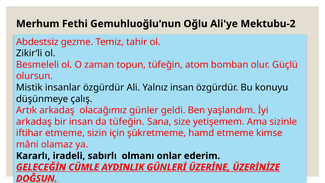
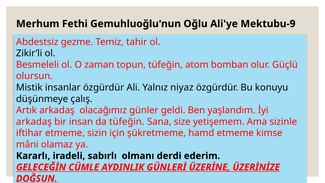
Mektubu-2: Mektubu-2 -> Mektubu-9 (268, 24)
Yalnız insan: insan -> niyaz (182, 87)
onlar: onlar -> derdi (169, 156)
